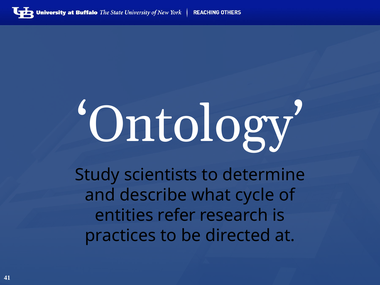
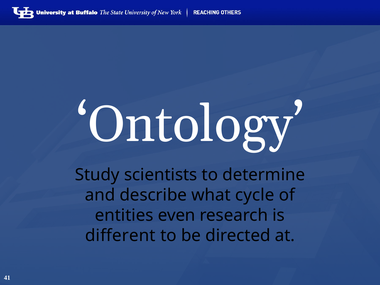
refer: refer -> even (177, 215)
practices: practices -> different (120, 236)
